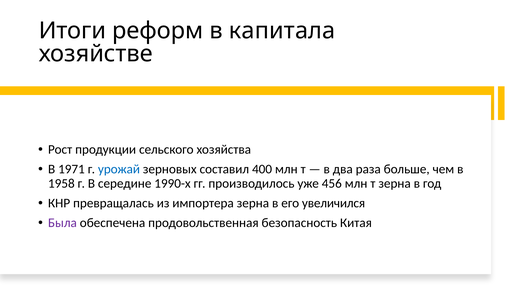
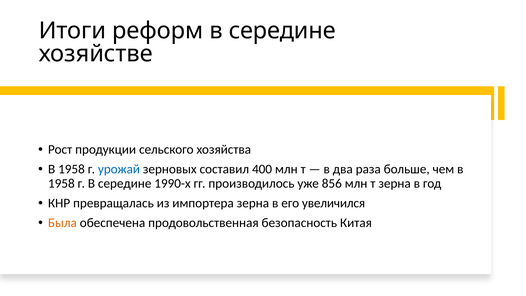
реформ в капитала: капитала -> середине (282, 31)
1971: 1971 -> 1958 (71, 169)
456: 456 -> 856 (332, 183)
Была colour: purple -> orange (62, 223)
